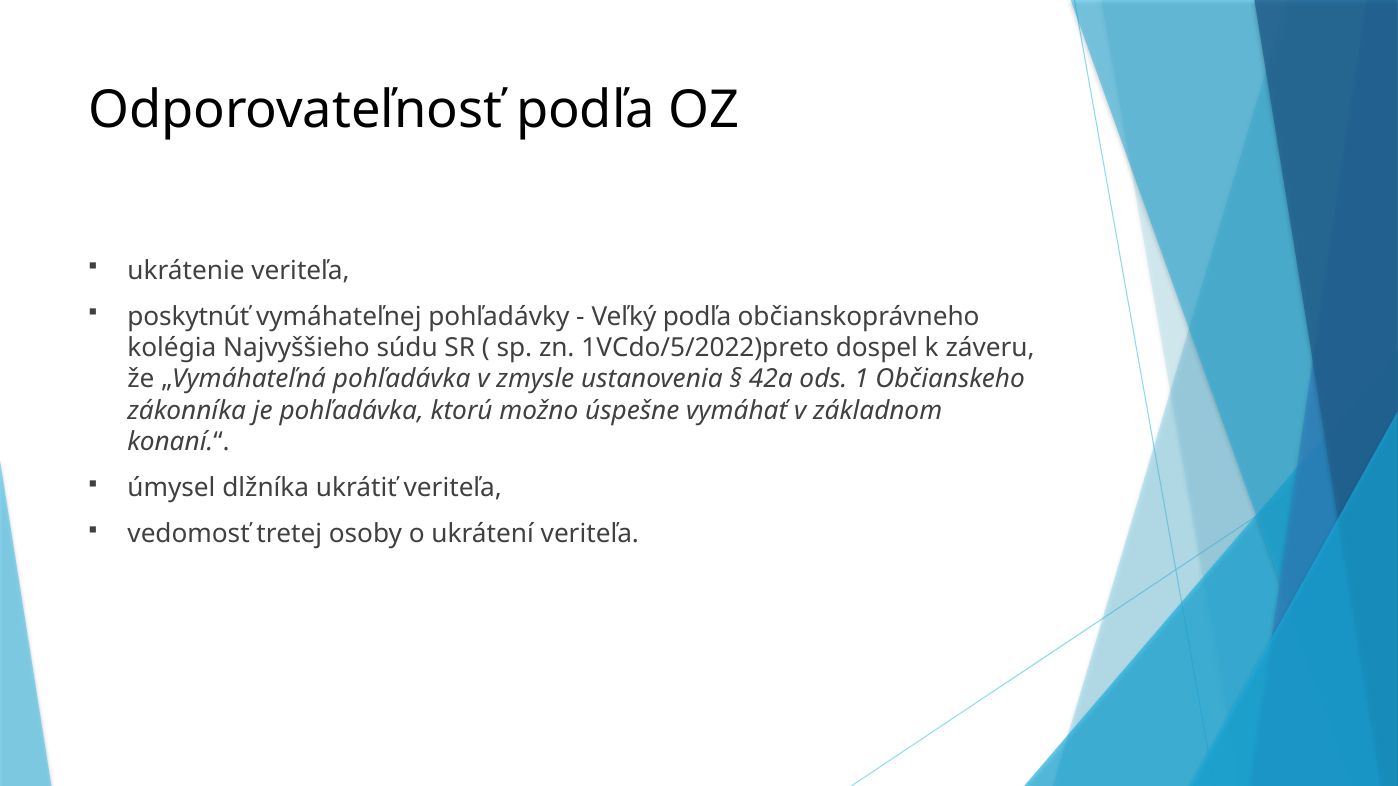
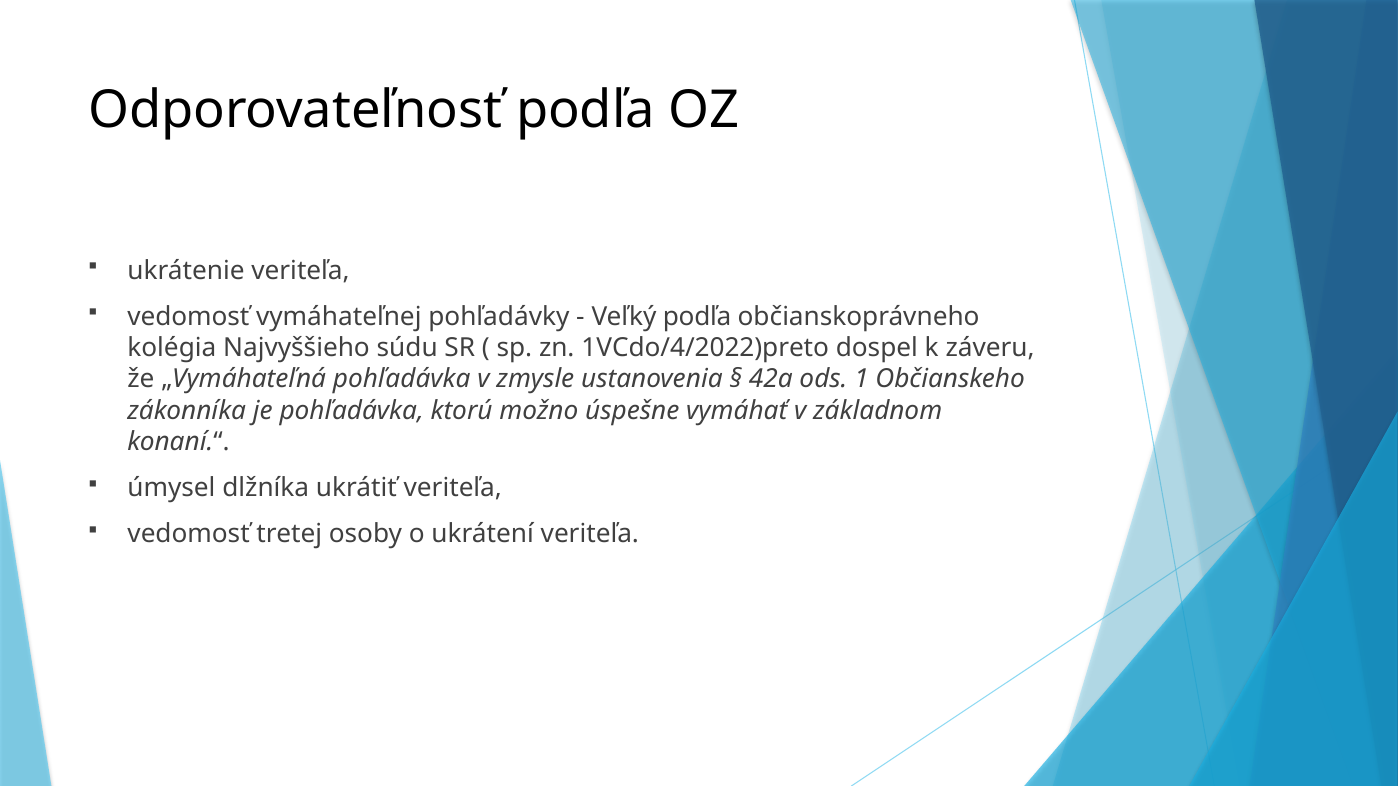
poskytnúť: poskytnúť -> vedomosť (188, 317)
1VCdo/5/2022)preto: 1VCdo/5/2022)preto -> 1VCdo/4/2022)preto (705, 348)
